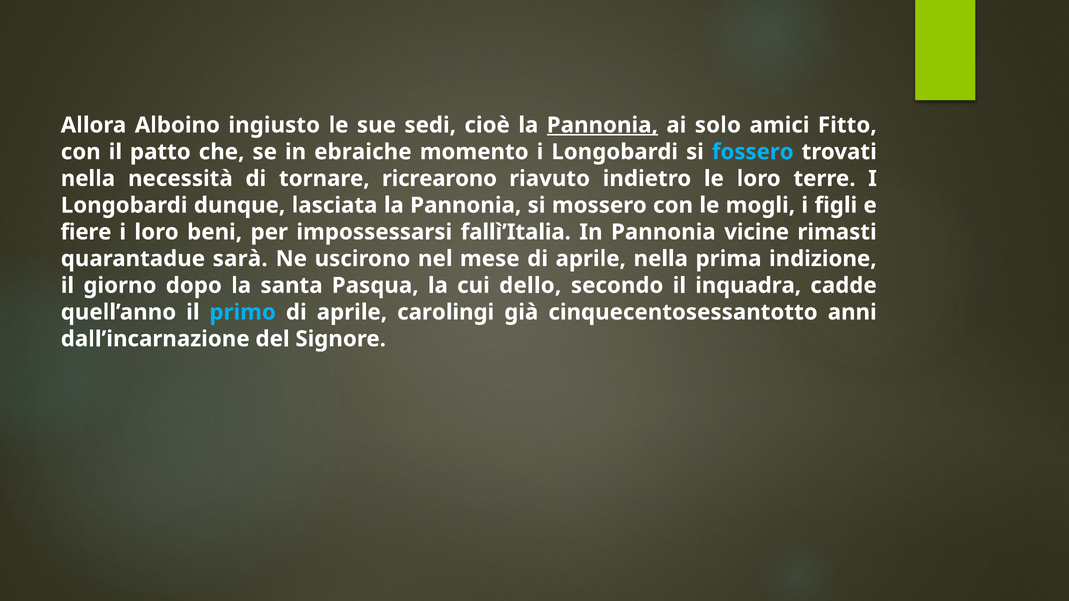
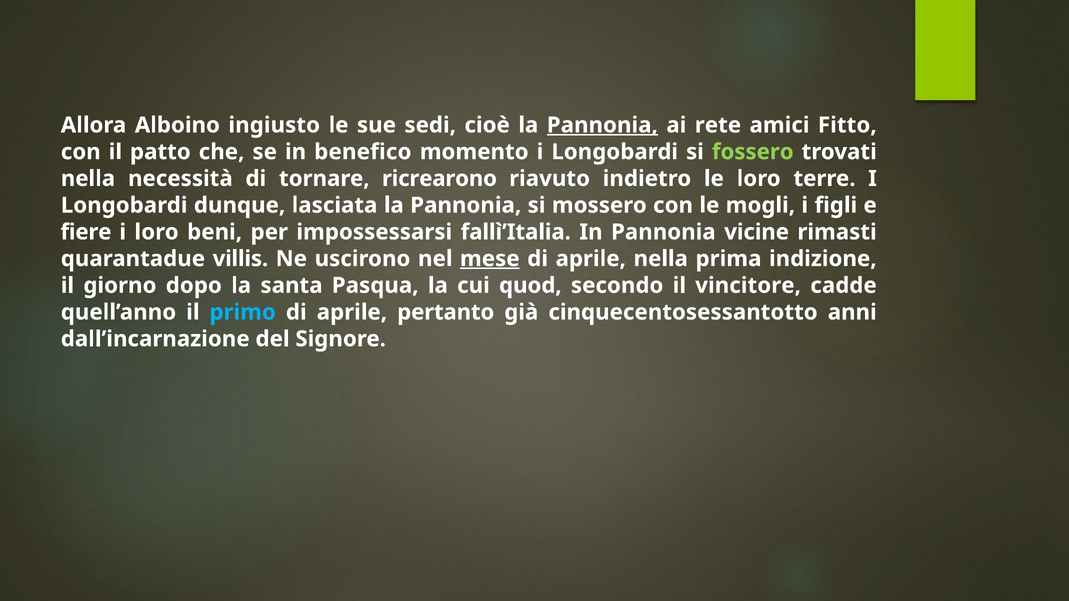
solo: solo -> rete (718, 125)
ebraiche: ebraiche -> benefico (363, 152)
fossero colour: light blue -> light green (753, 152)
sarà: sarà -> villis (240, 259)
mese underline: none -> present (490, 259)
dello: dello -> quod (530, 286)
inquadra: inquadra -> vincitore (748, 286)
carolingi: carolingi -> pertanto (446, 312)
